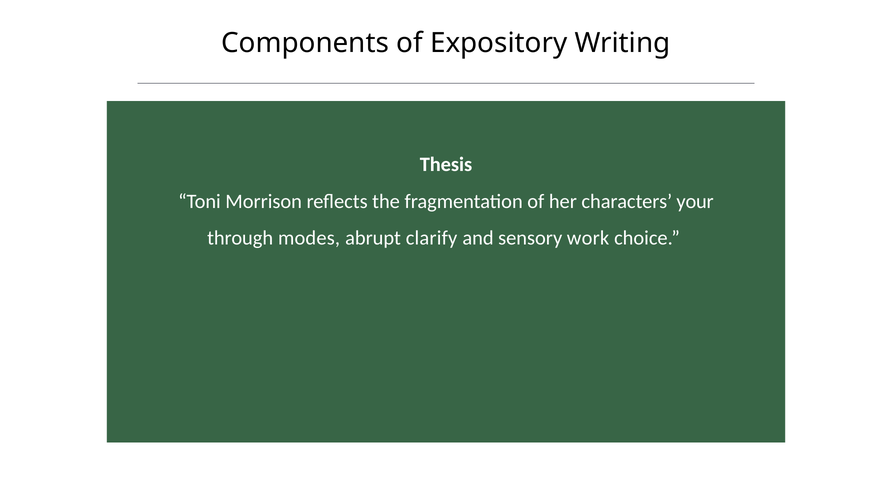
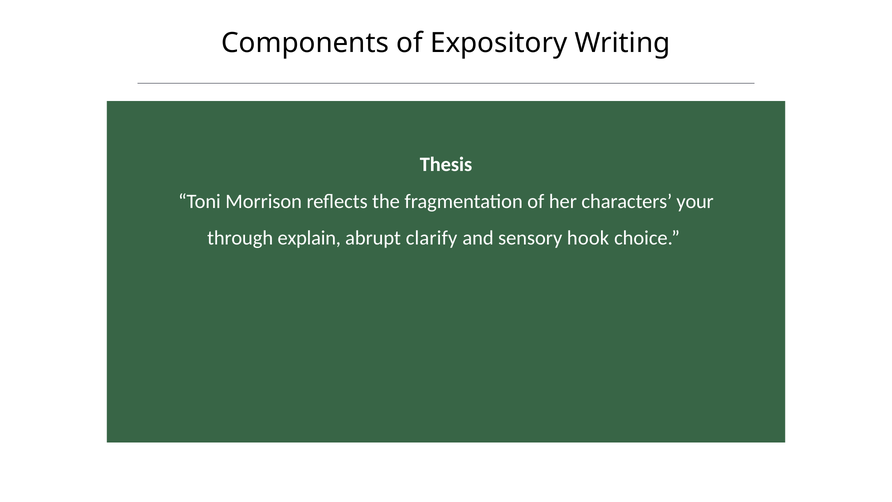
modes: modes -> explain (309, 238)
work: work -> hook (588, 238)
